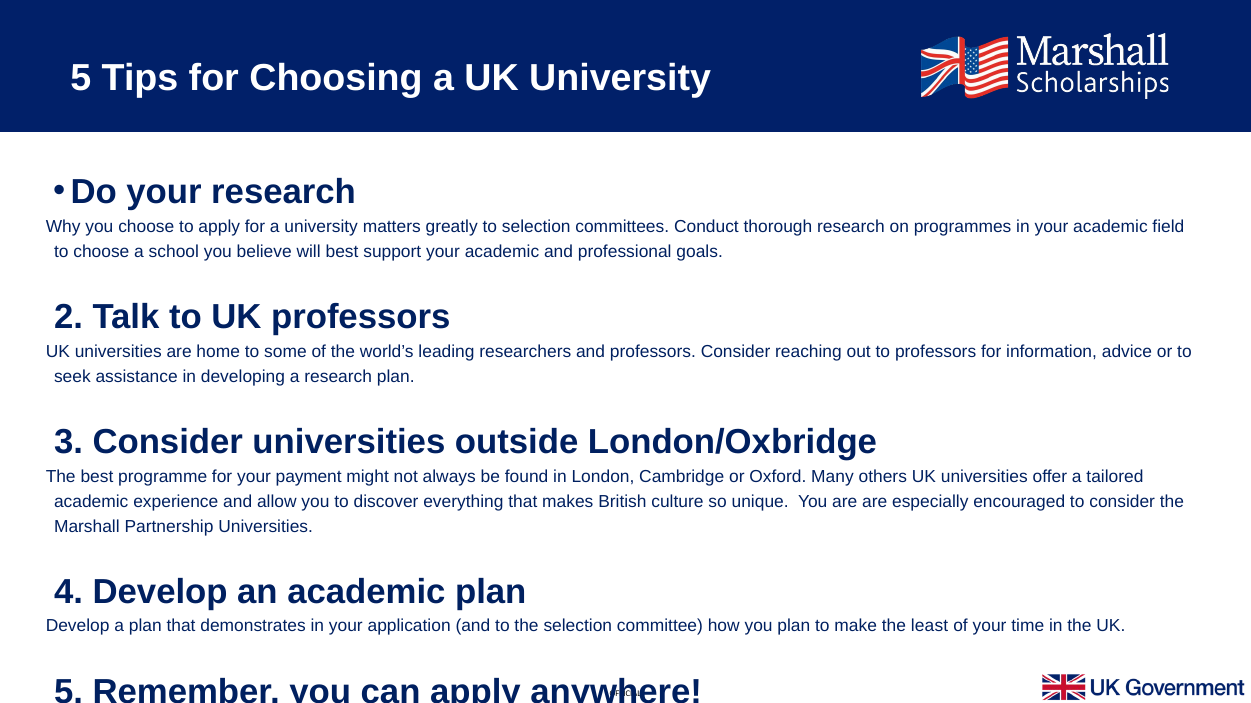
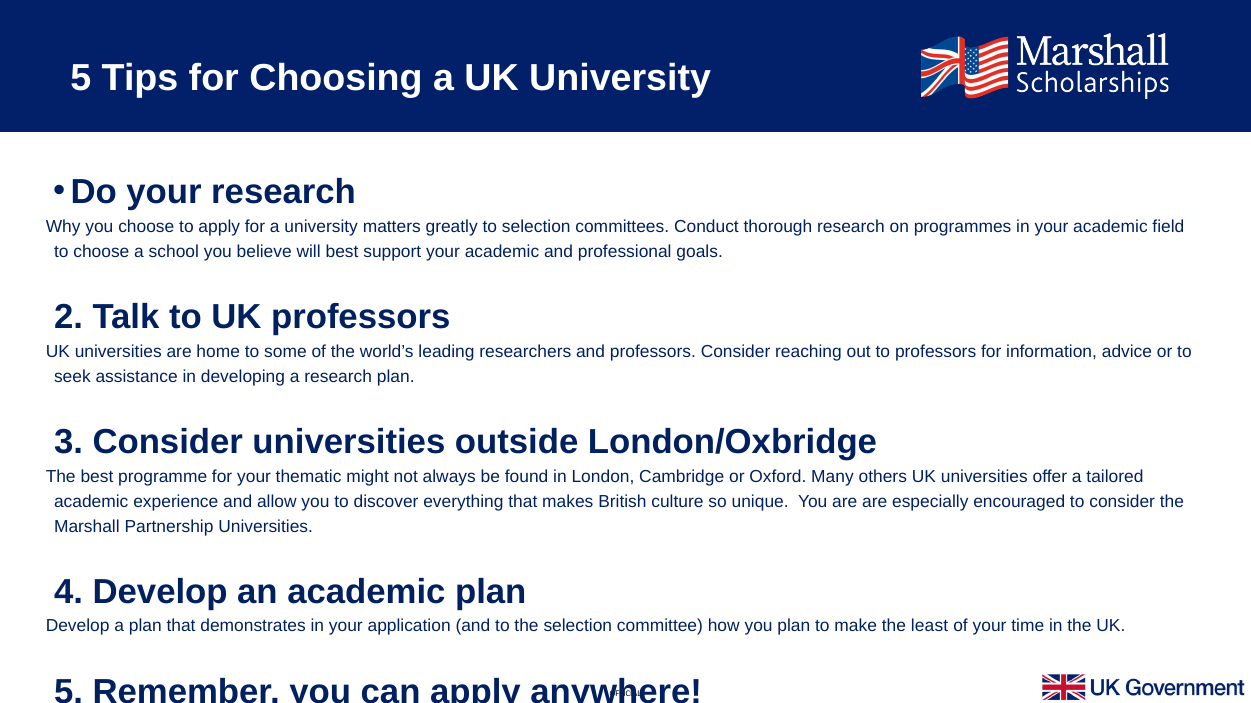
payment: payment -> thematic (309, 477)
